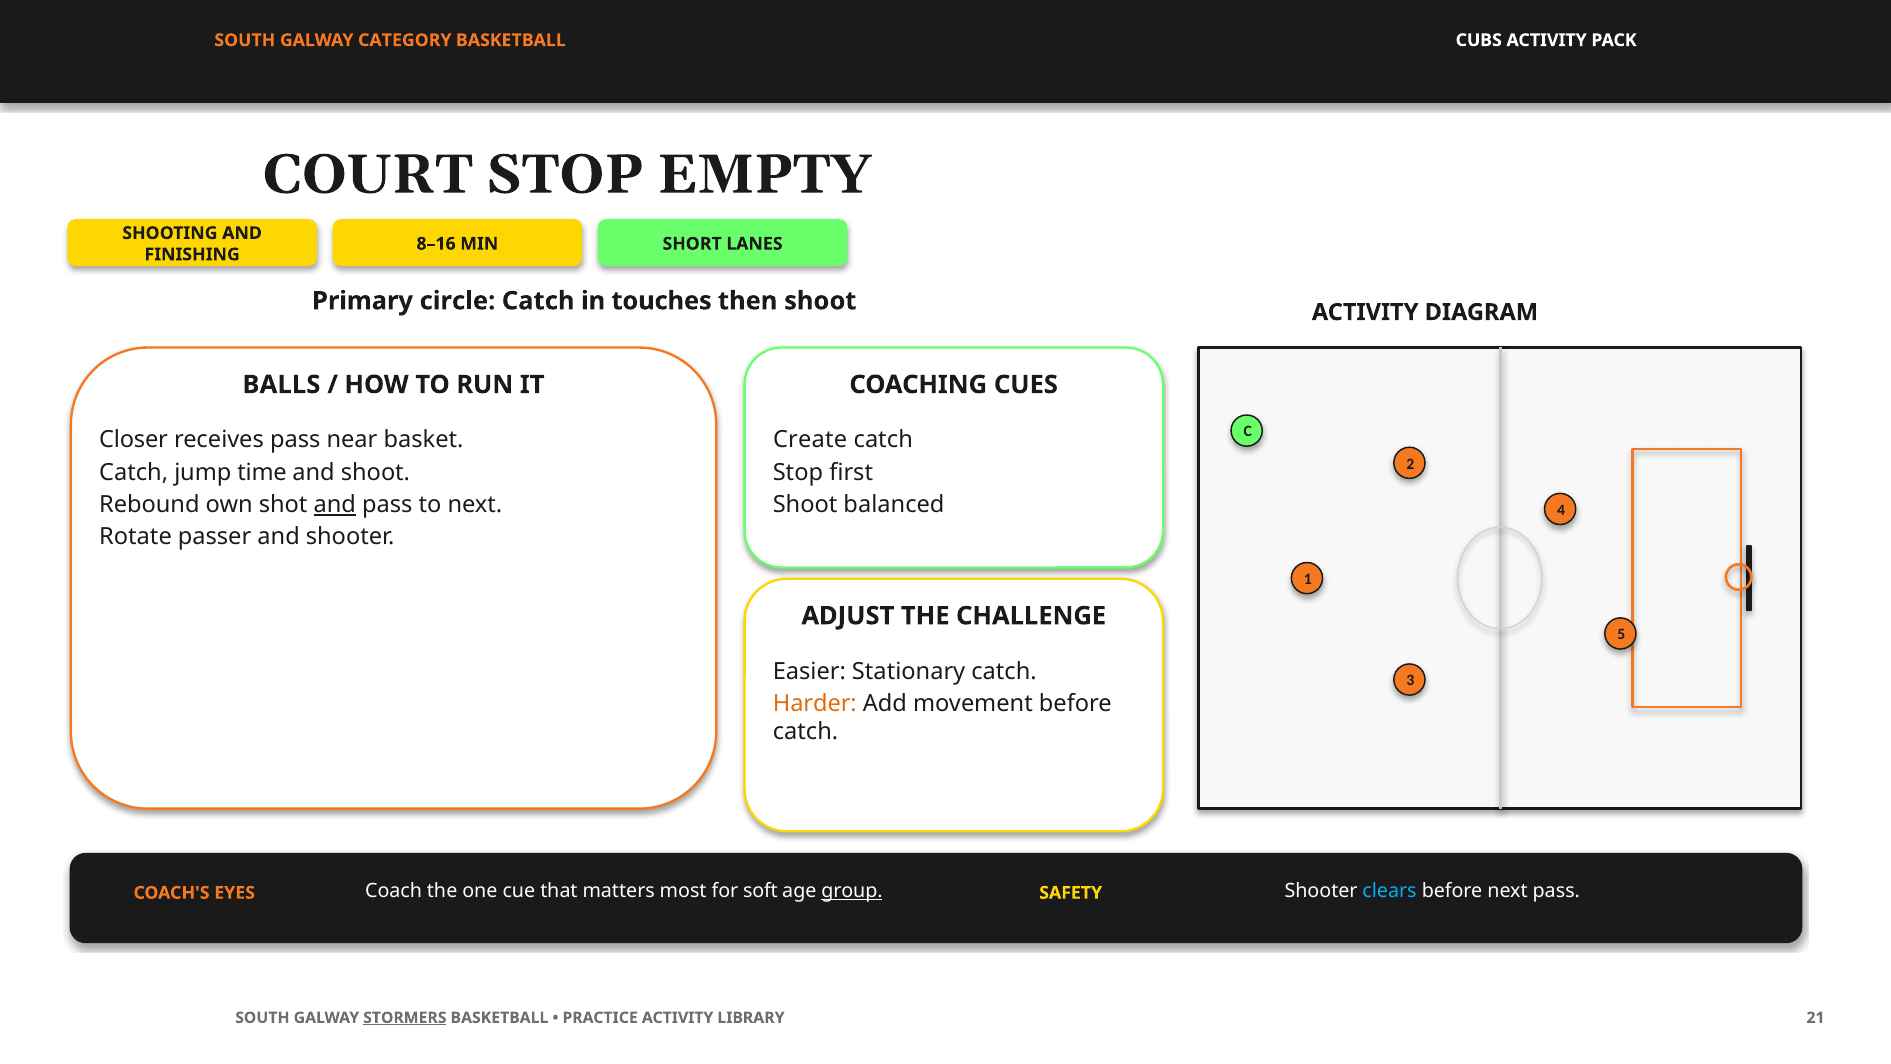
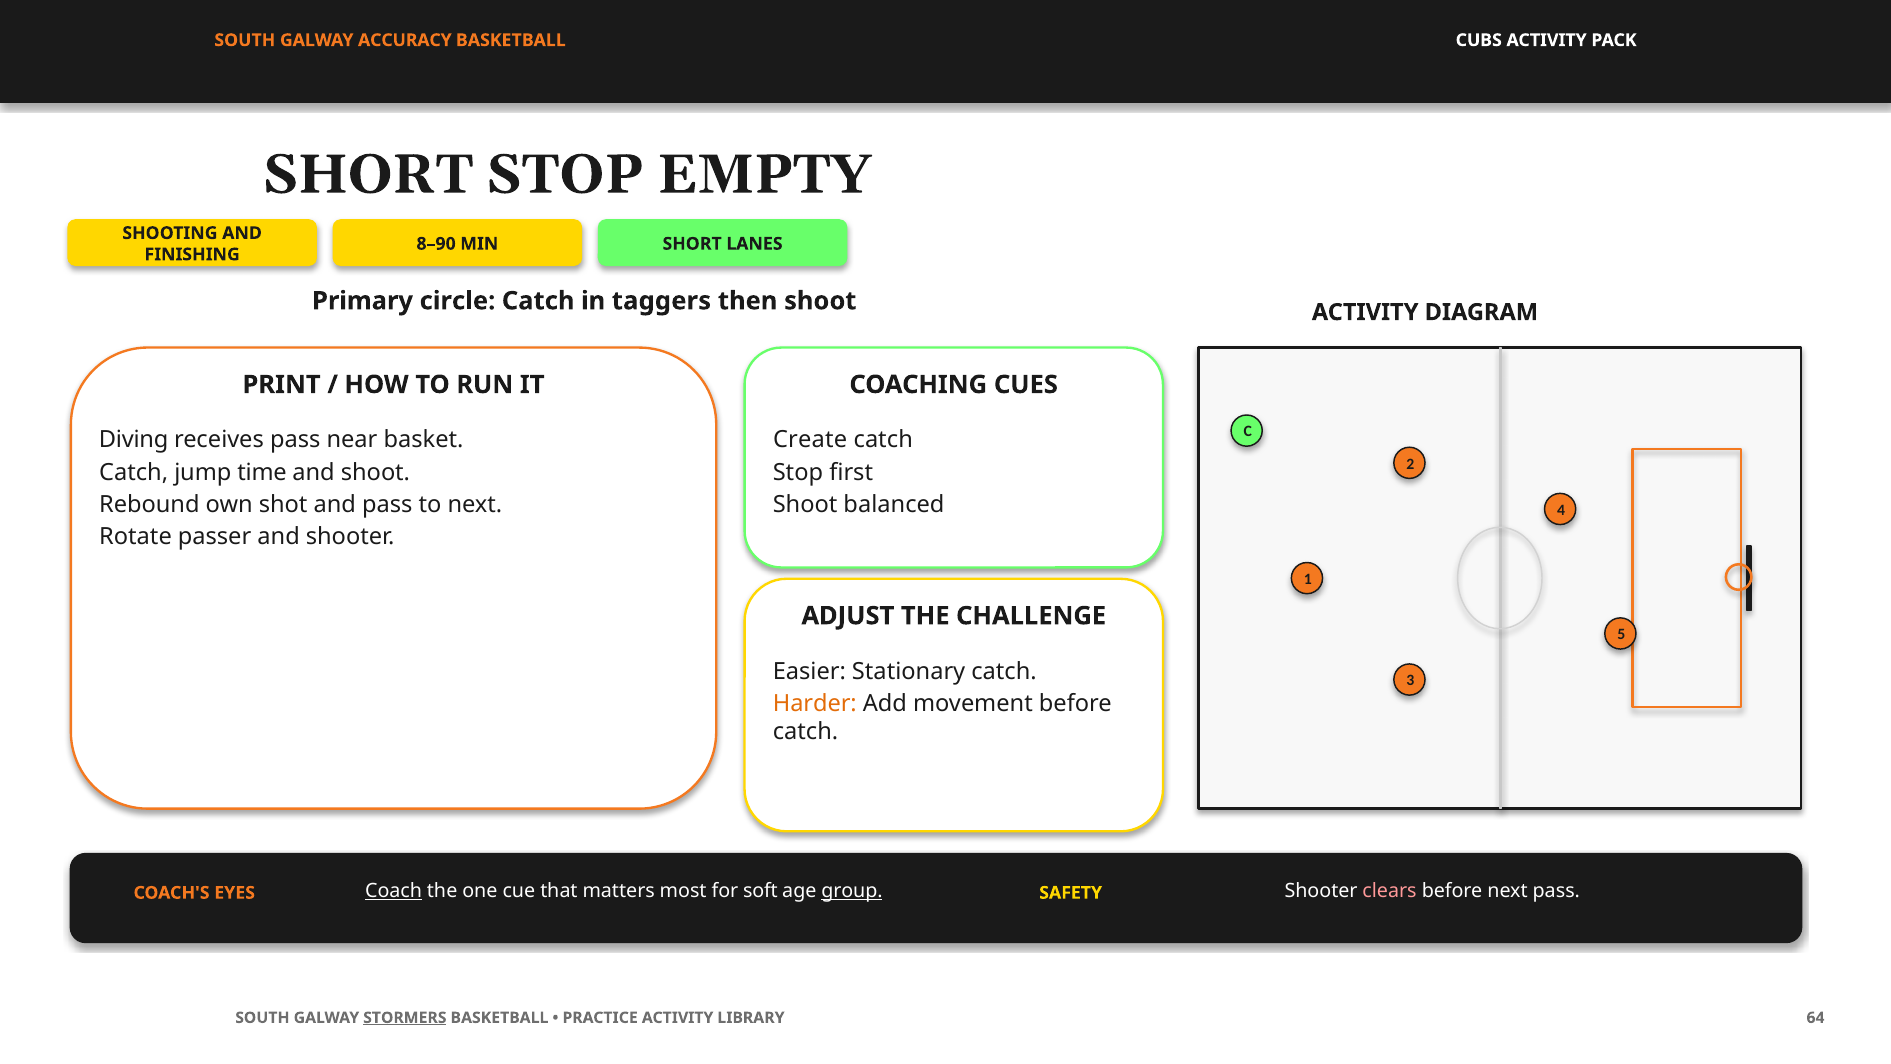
CATEGORY: CATEGORY -> ACCURACY (405, 40)
COURT: COURT -> SHORT (368, 174)
8–16: 8–16 -> 8–90 (436, 244)
touches: touches -> taggers (661, 301)
BALLS: BALLS -> PRINT (282, 385)
Closer: Closer -> Diving (134, 440)
and underline: present -> none (335, 505)
Coach underline: none -> present (394, 891)
clears colour: light blue -> pink (1390, 891)
21: 21 -> 64 (1816, 1017)
